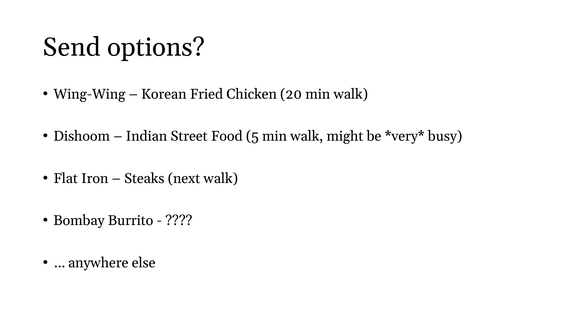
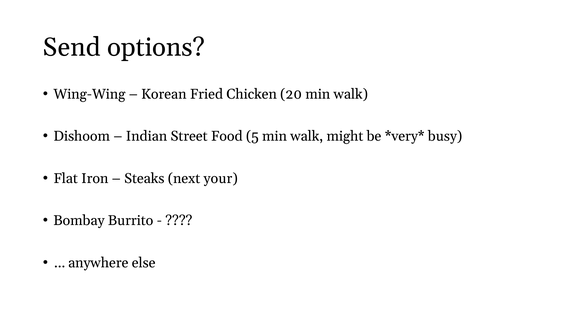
next walk: walk -> your (221, 178)
